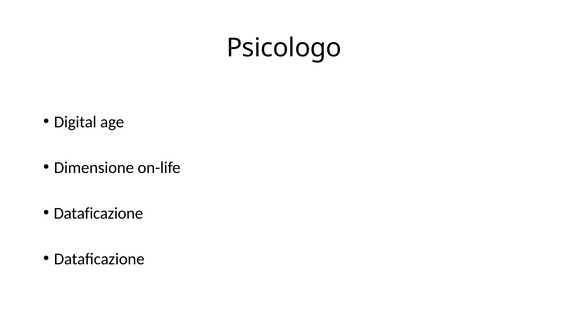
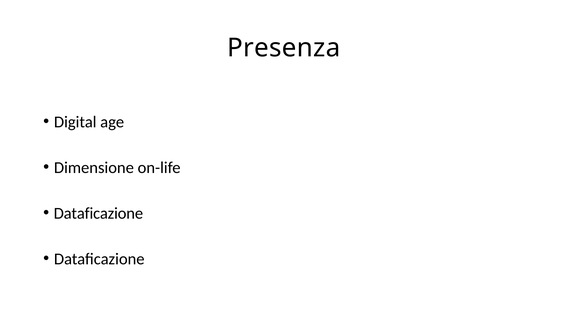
Psicologo: Psicologo -> Presenza (284, 48)
